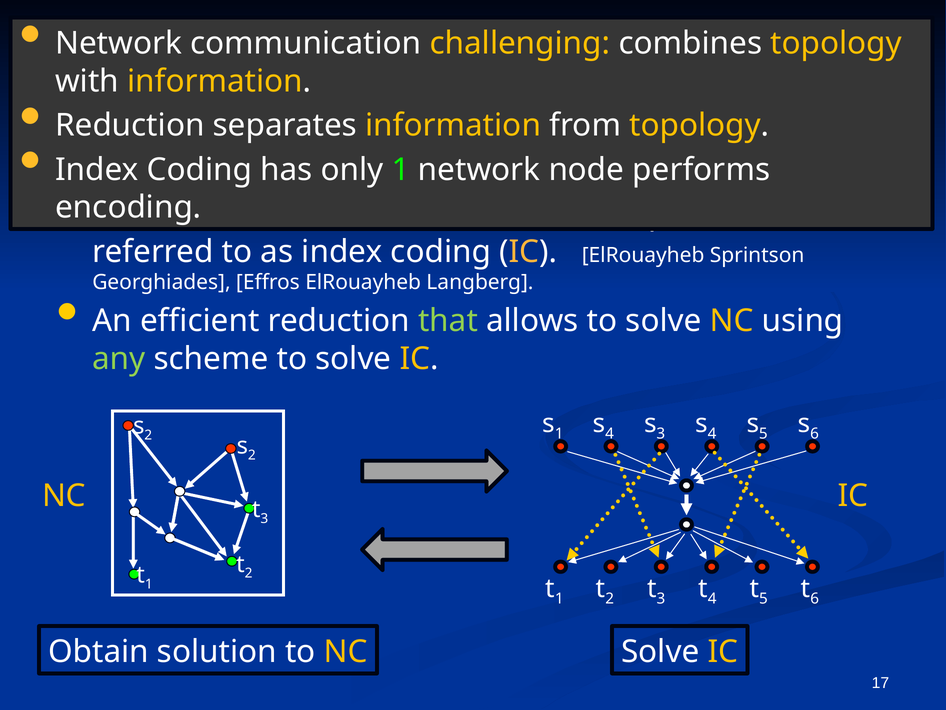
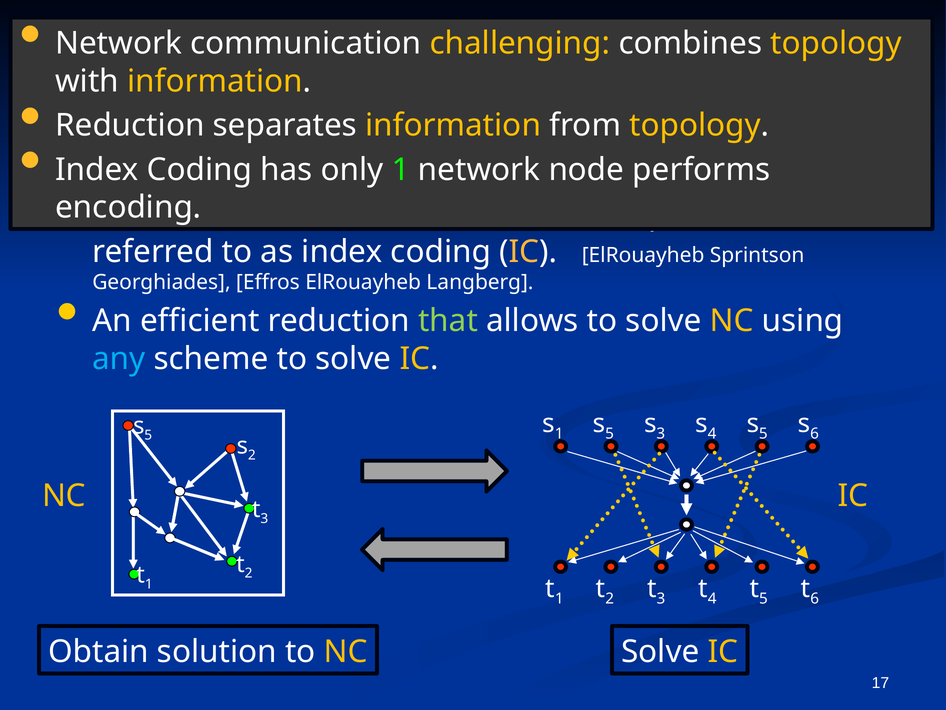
any colour: light green -> light blue (119, 359)
4: 4 -> 5 (610, 434)
2: 2 -> 5 (148, 435)
